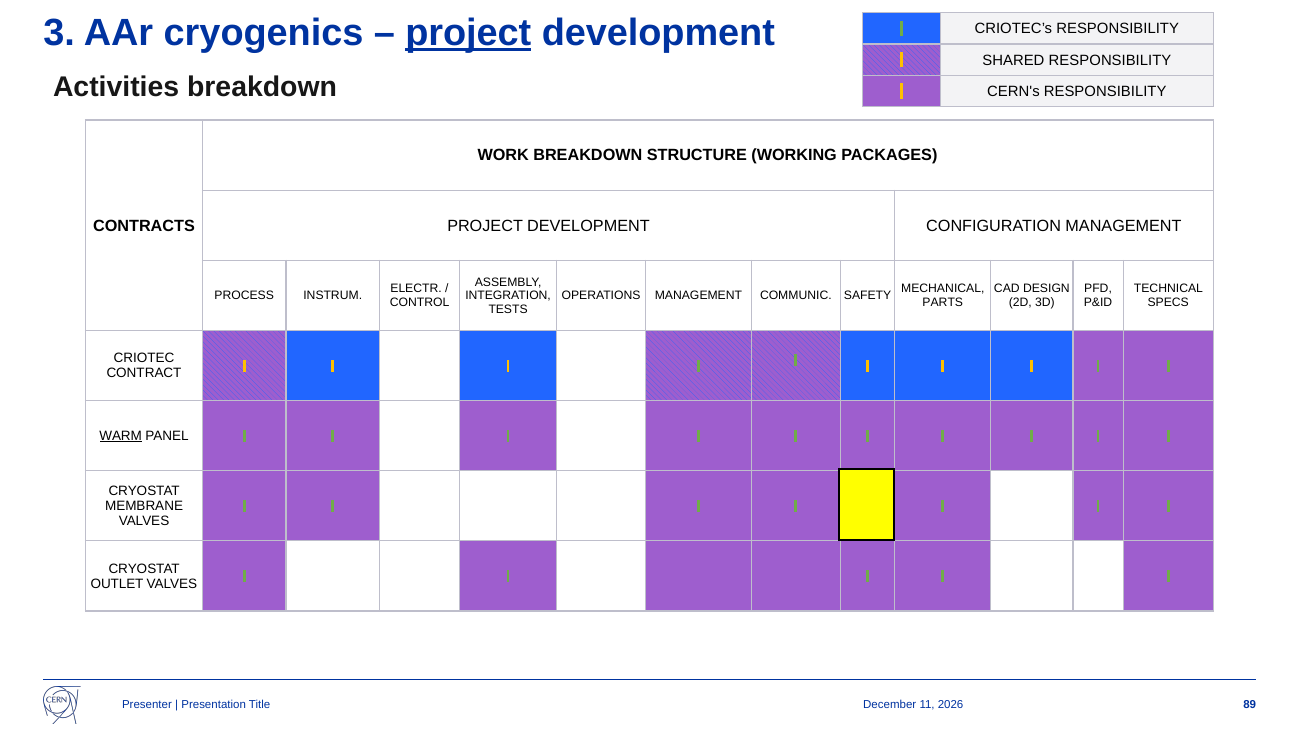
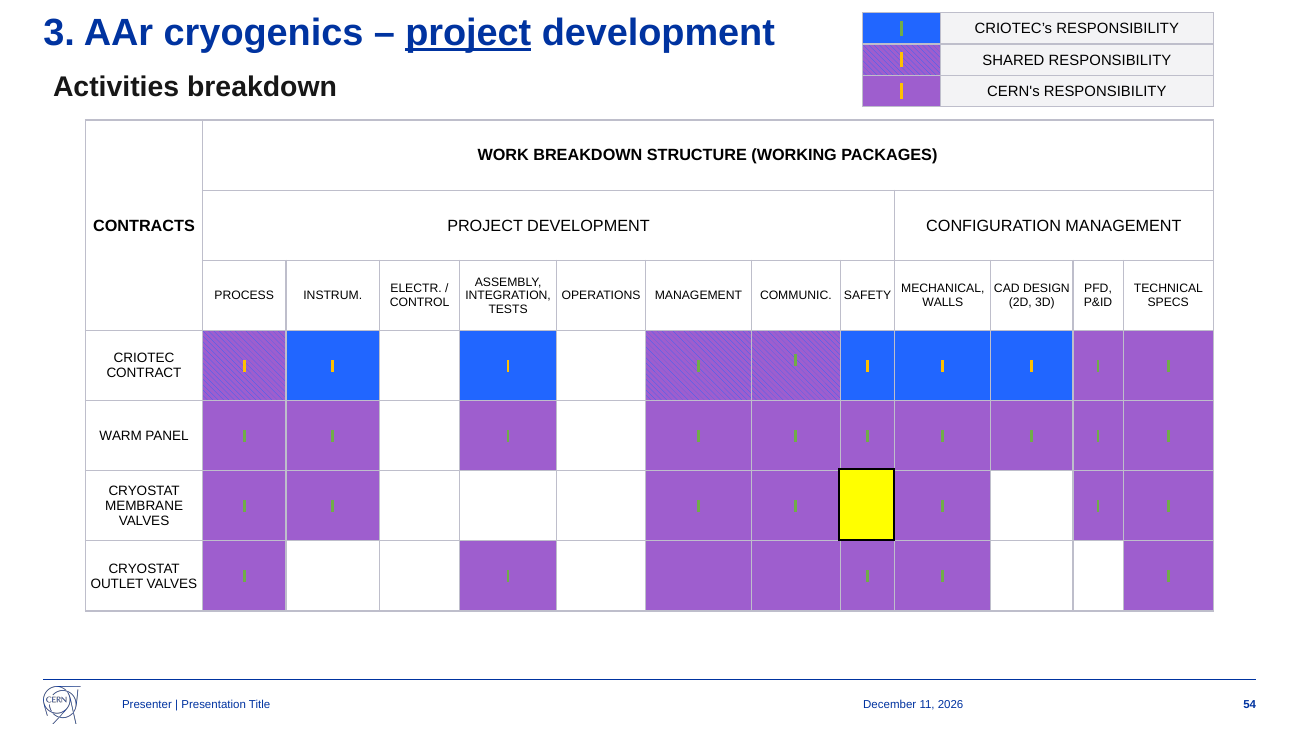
PARTS: PARTS -> WALLS (943, 302)
WARM underline: present -> none (121, 436)
89: 89 -> 54 (1250, 705)
